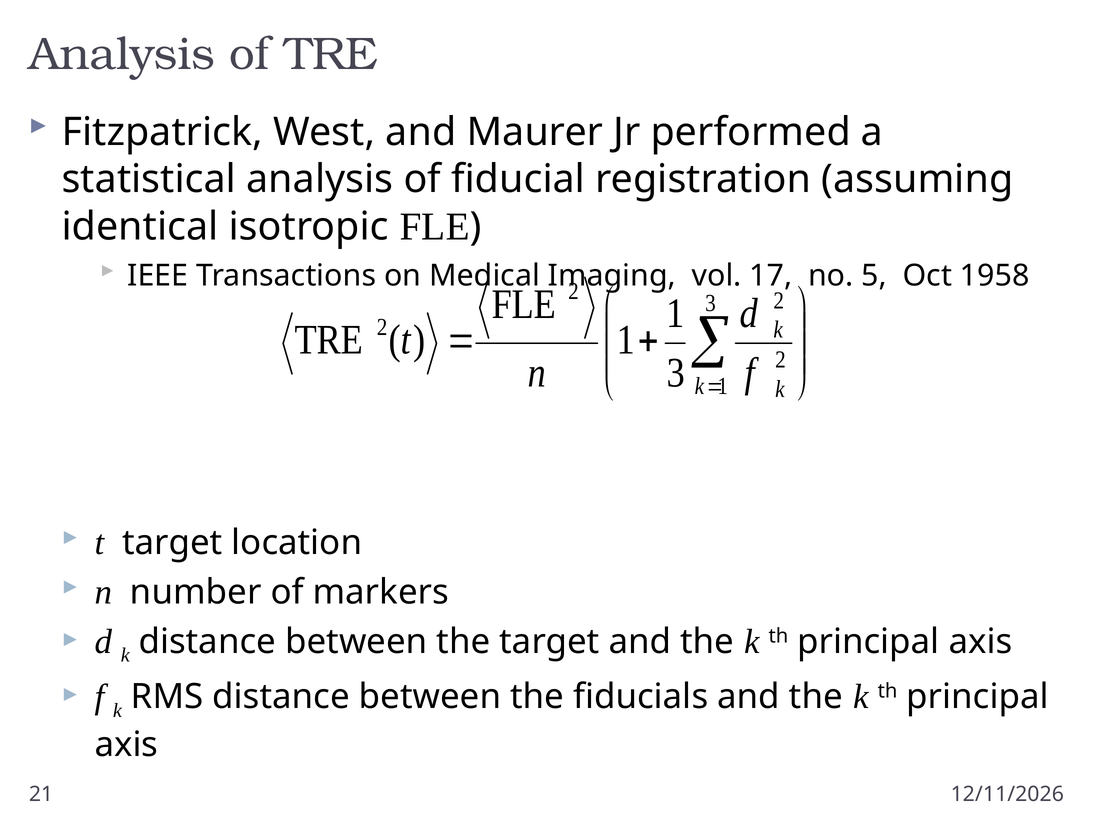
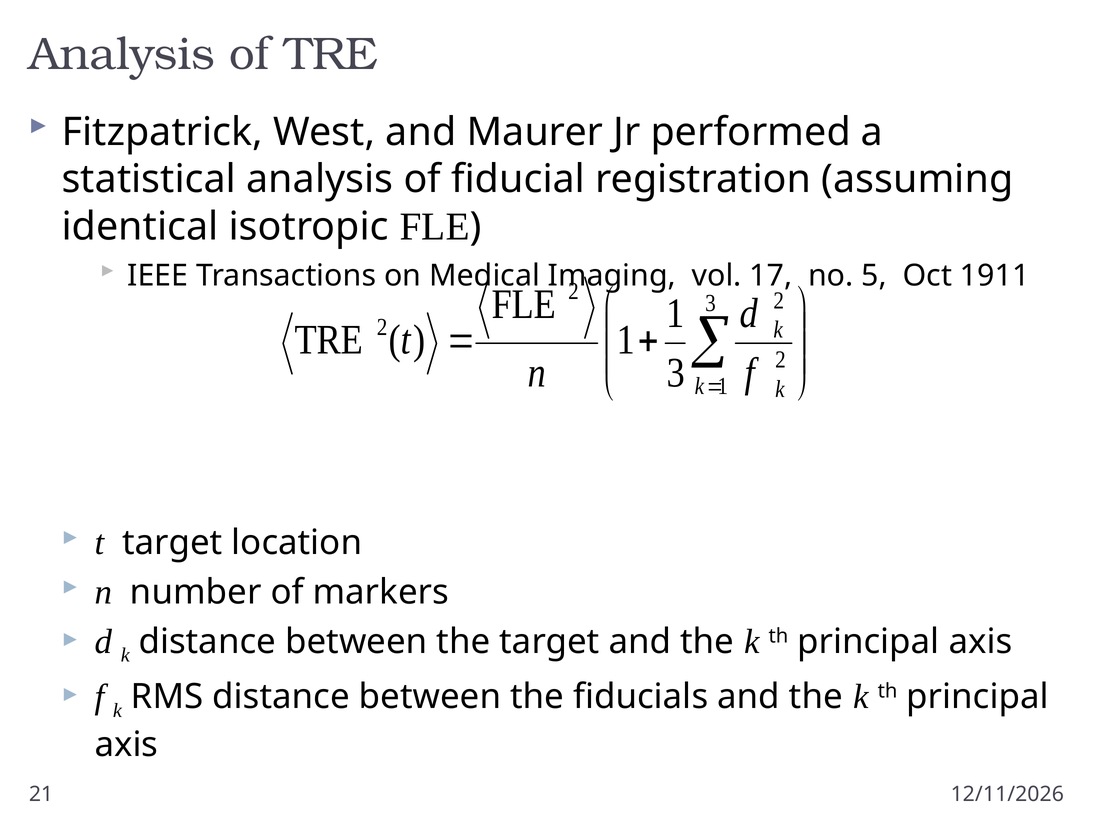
1958: 1958 -> 1911 (995, 275)
